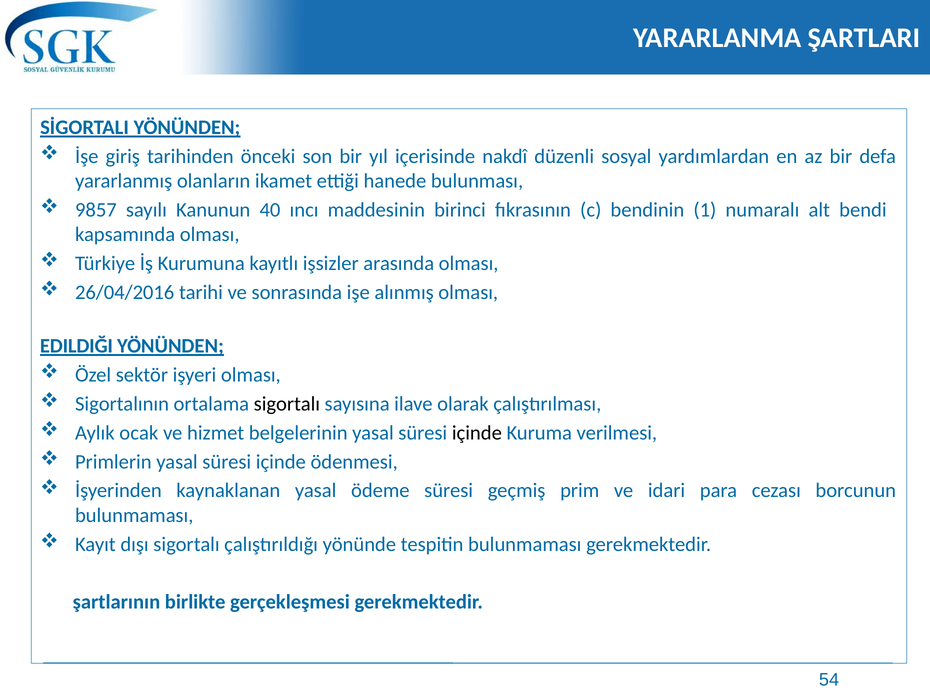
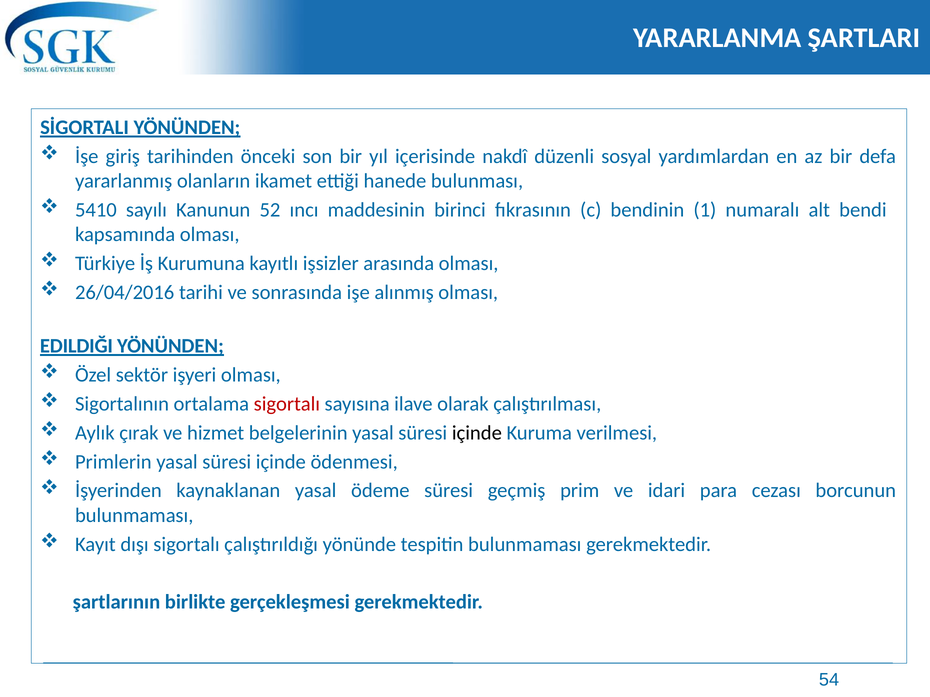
9857: 9857 -> 5410 (96, 210)
40: 40 -> 52 (270, 210)
sigortalı colour: black -> red (287, 404)
ocak: ocak -> çırak (139, 433)
